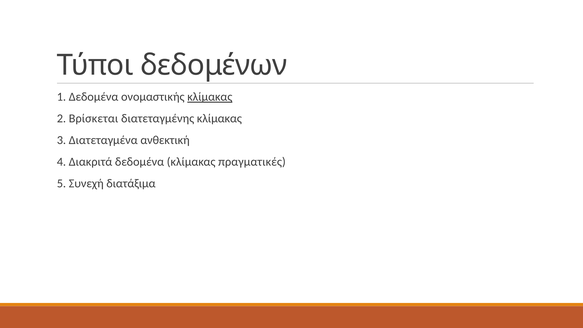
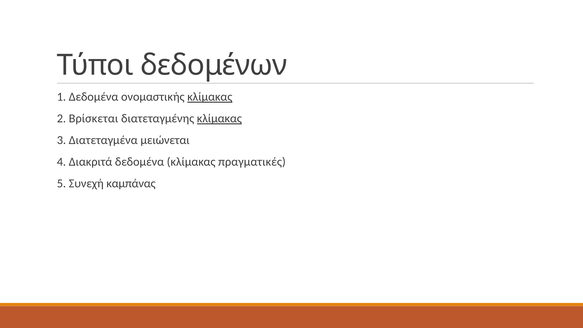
κλίμακας underline: none -> present (219, 119)
ανθεκτική: ανθεκτική -> μειώνεται (165, 140)
διατάξιμα: διατάξιμα -> καμπάνας (131, 183)
